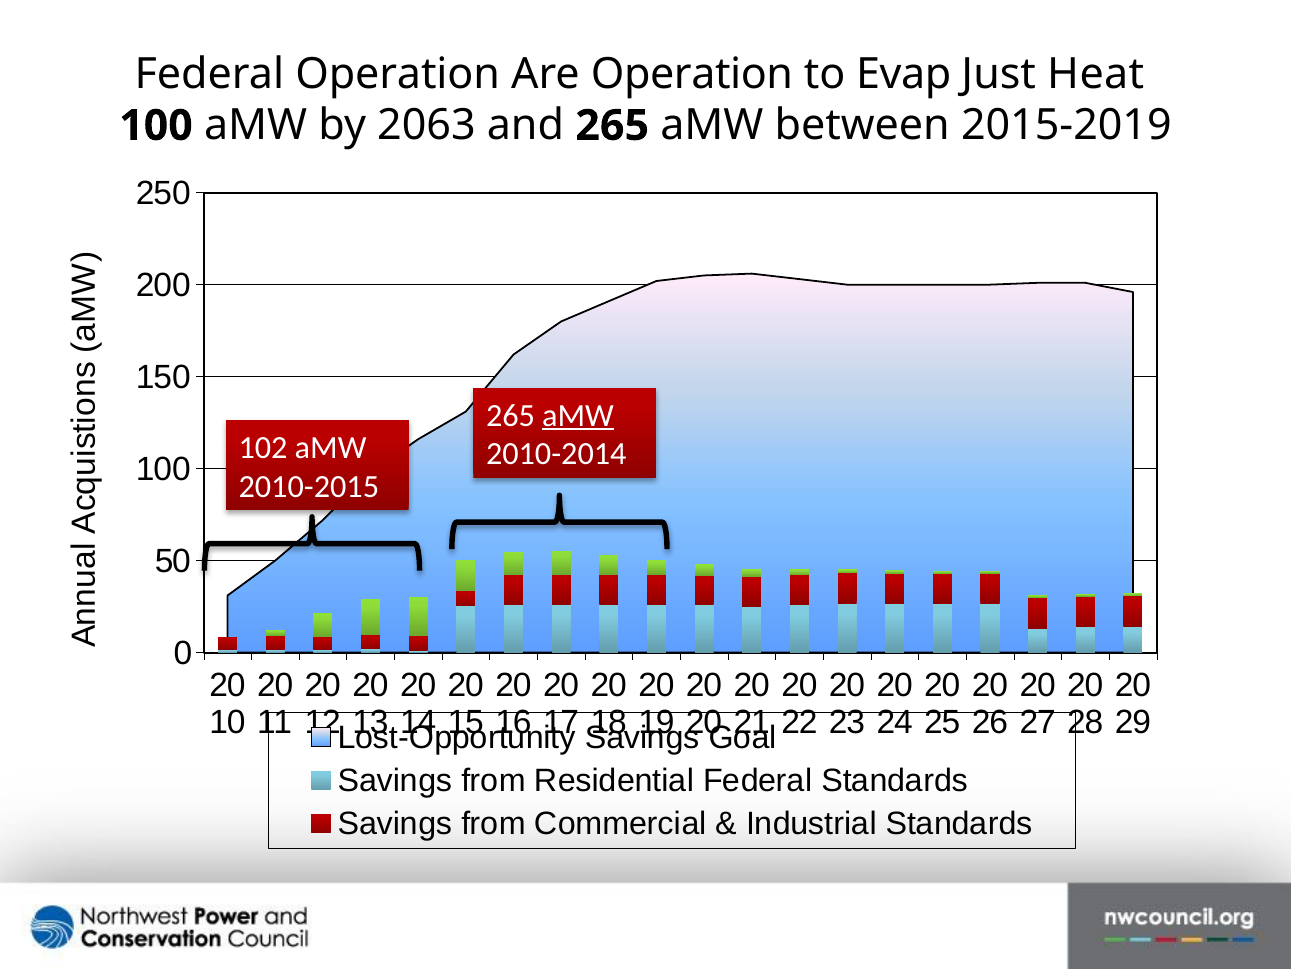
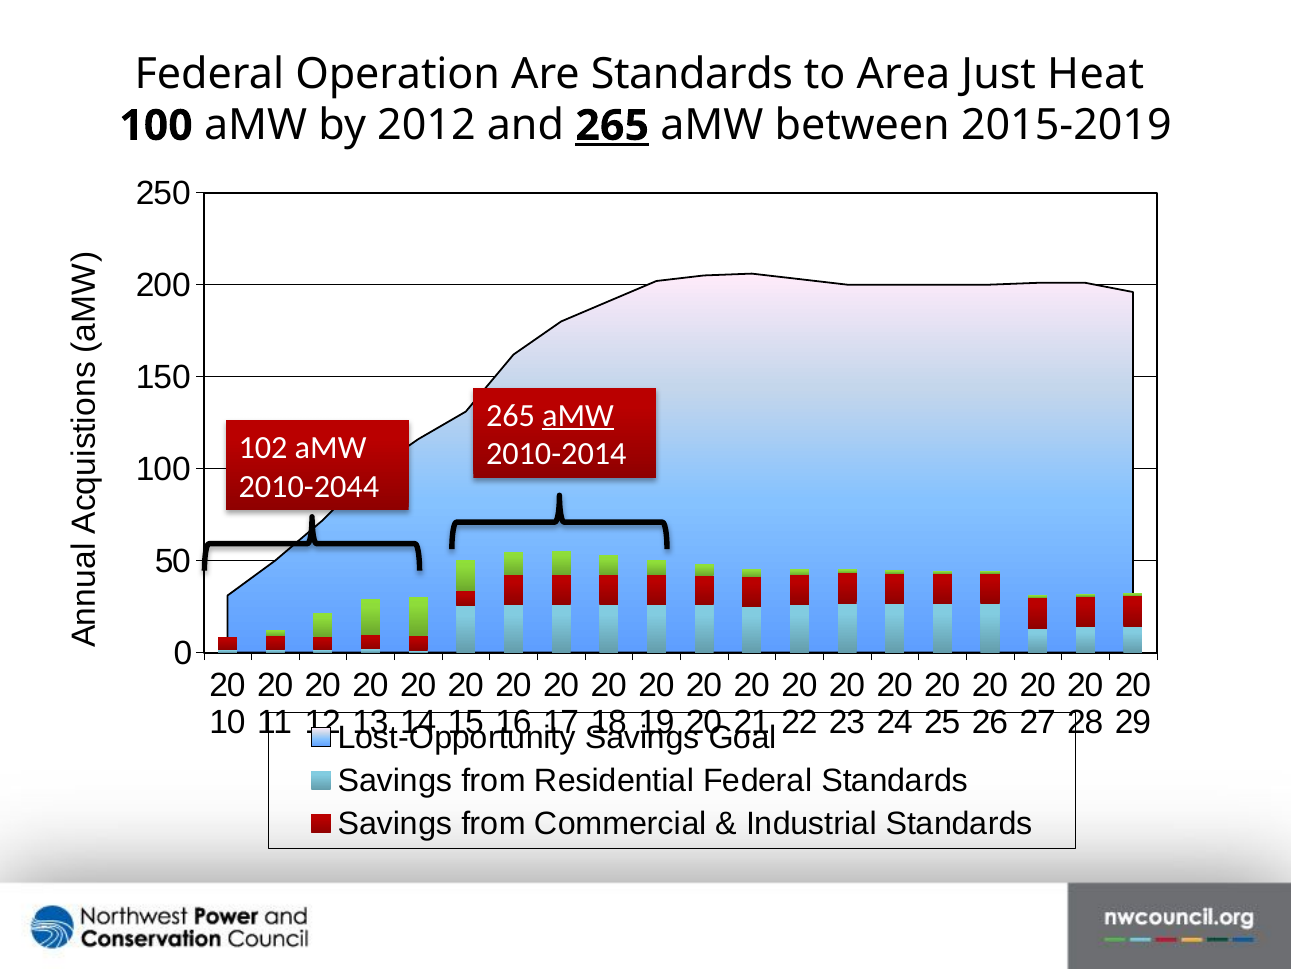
Are Operation: Operation -> Standards (692, 74)
Evap: Evap -> Area (903, 74)
2063: 2063 -> 2012 (426, 126)
265 underline: none -> present (612, 126)
2010-2015: 2010-2015 -> 2010-2044 (309, 486)
